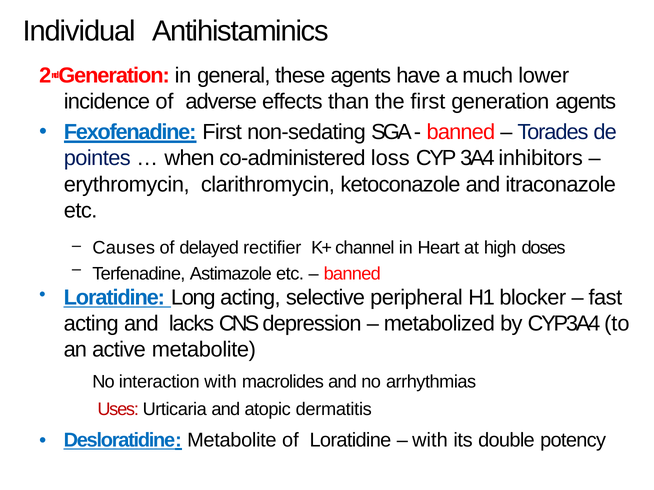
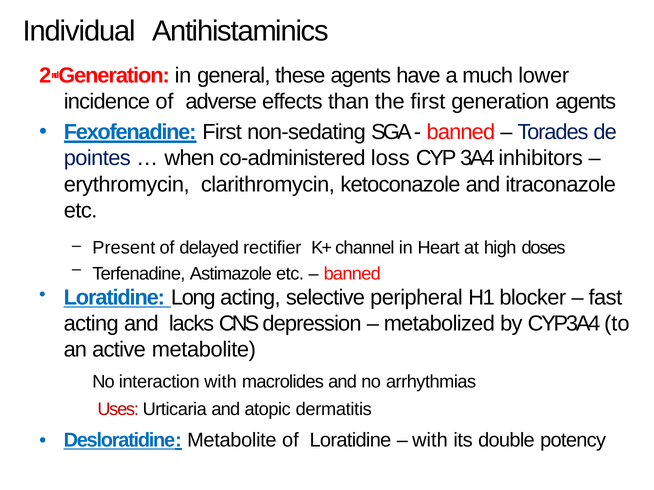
Causes: Causes -> Present (124, 248)
